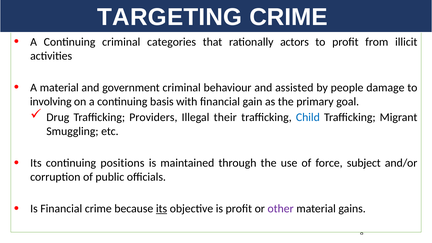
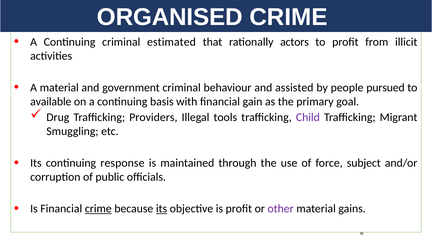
TARGETING: TARGETING -> ORGANISED (170, 17)
categories: categories -> estimated (171, 42)
damage: damage -> pursued (386, 88)
involving: involving -> available (51, 102)
their: their -> tools (225, 117)
Child colour: blue -> purple (308, 117)
positions: positions -> response (122, 163)
crime underline: none -> present (98, 209)
